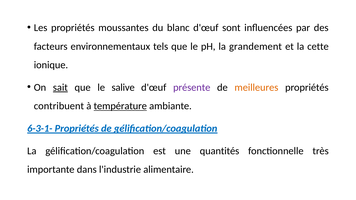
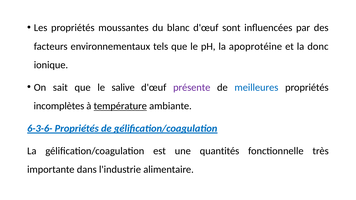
grandement: grandement -> apoprotéine (255, 46)
cette: cette -> donc (318, 46)
sait underline: present -> none (60, 87)
meilleures colour: orange -> blue (256, 87)
contribuent: contribuent -> incomplètes (59, 106)
6-3-1-: 6-3-1- -> 6-3-6- (40, 129)
